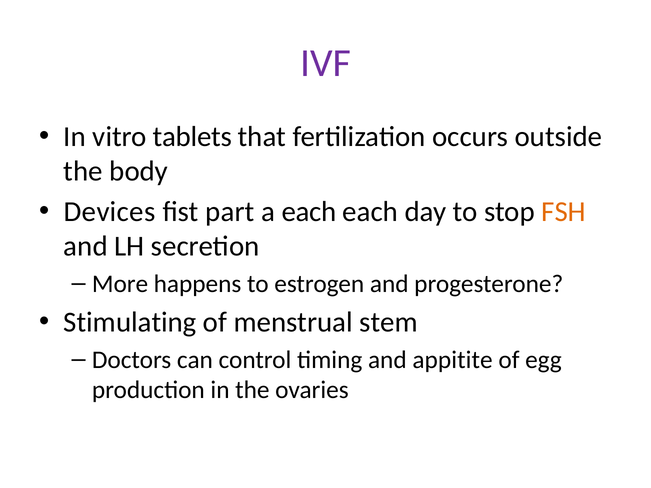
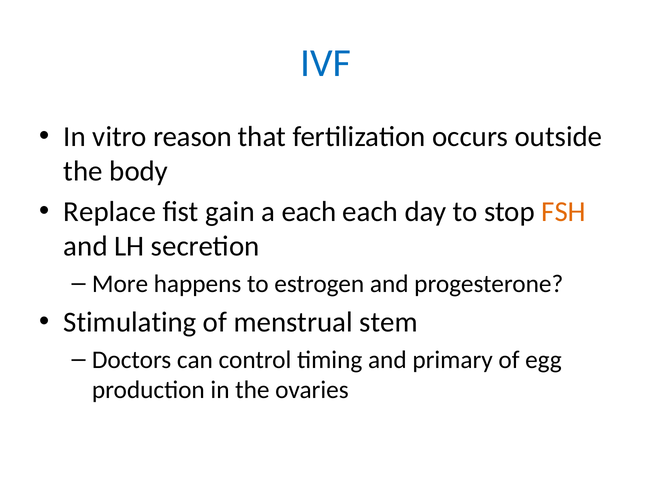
IVF colour: purple -> blue (325, 63)
tablets: tablets -> reason (192, 137)
Devices: Devices -> Replace (110, 212)
part: part -> gain (230, 212)
appitite: appitite -> primary (453, 360)
